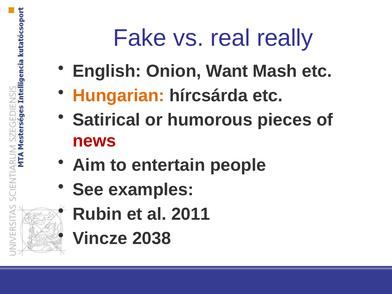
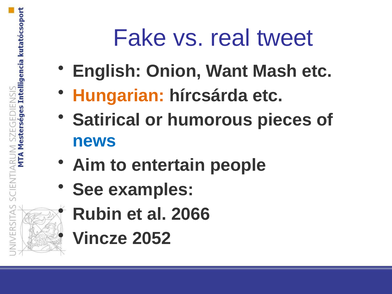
really: really -> tweet (285, 38)
news colour: red -> blue (94, 141)
2011: 2011 -> 2066 (191, 214)
2038: 2038 -> 2052 (152, 238)
